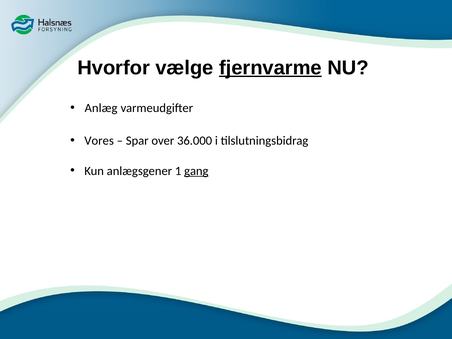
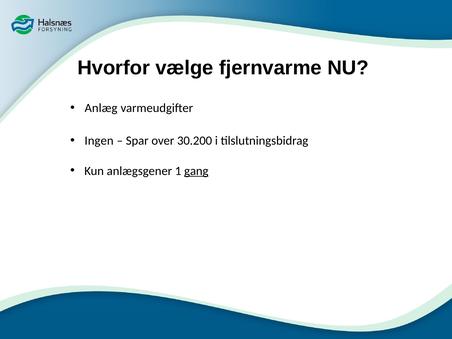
fjernvarme underline: present -> none (270, 68)
Vores: Vores -> Ingen (99, 141)
36.000: 36.000 -> 30.200 (195, 141)
